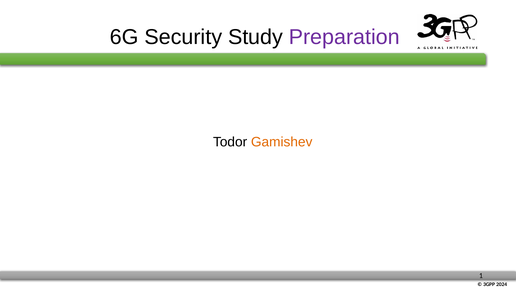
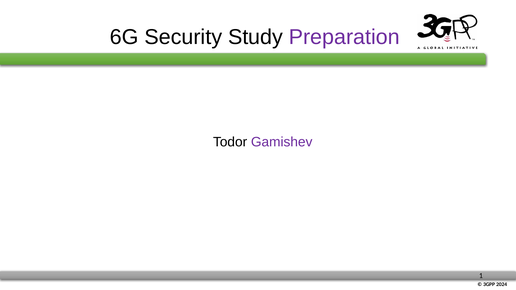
Gamishev colour: orange -> purple (282, 142)
